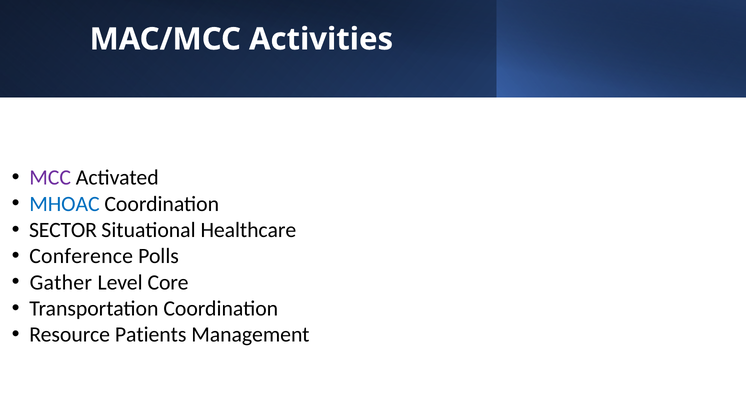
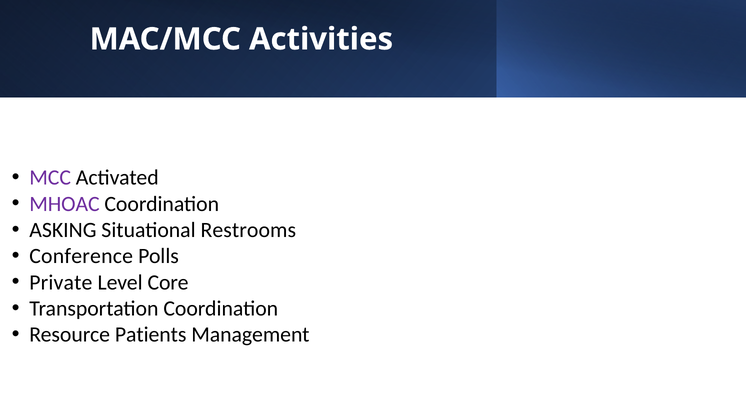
MHOAC colour: blue -> purple (64, 204)
SECTOR: SECTOR -> ASKING (63, 230)
Healthcare: Healthcare -> Restrooms (248, 230)
Gather: Gather -> Private (61, 282)
